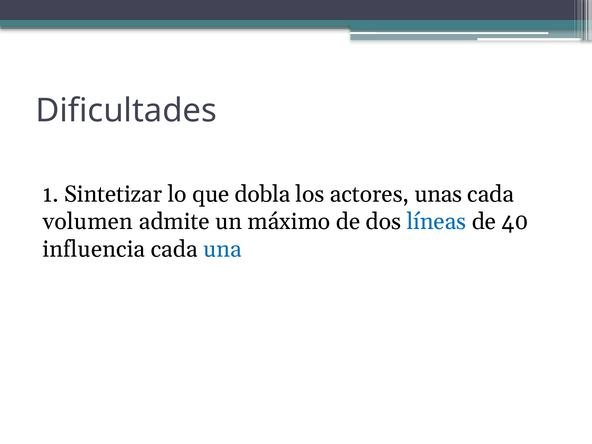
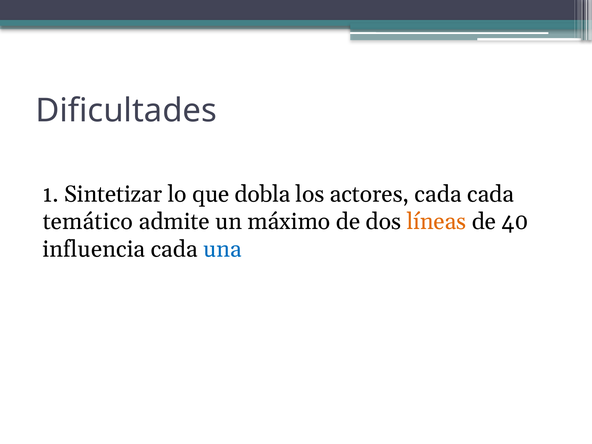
actores unas: unas -> cada (438, 194)
volumen: volumen -> temático (88, 222)
líneas colour: blue -> orange (436, 222)
